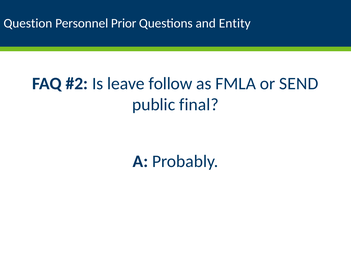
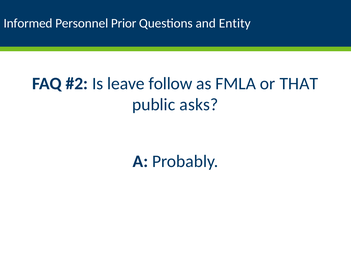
Question: Question -> Informed (28, 23)
SEND: SEND -> THAT (299, 84)
final: final -> asks (199, 105)
